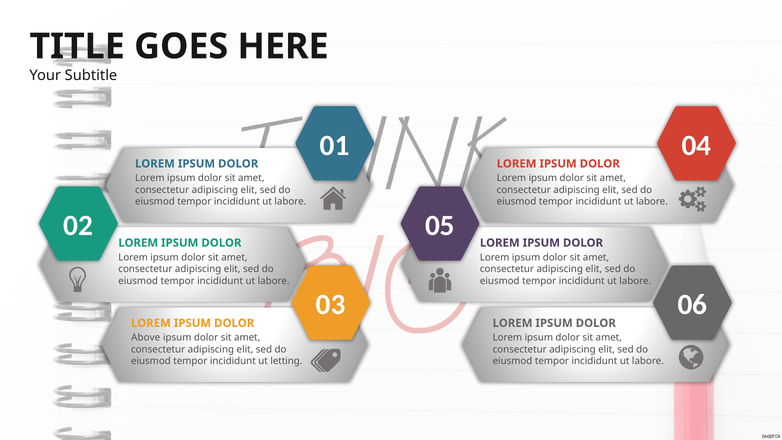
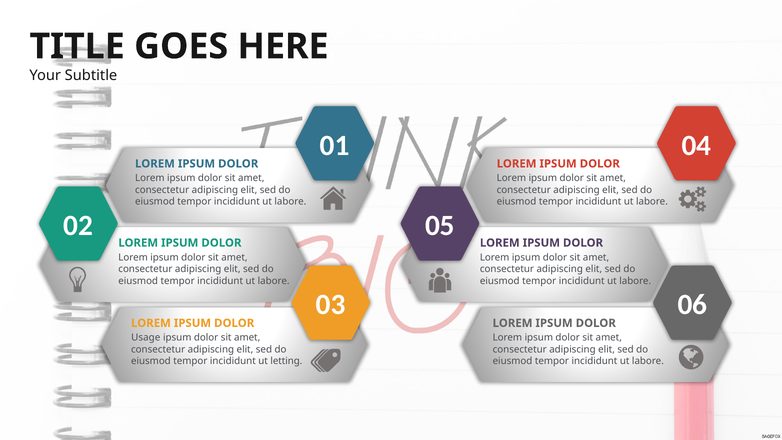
Above: Above -> Usage (146, 338)
